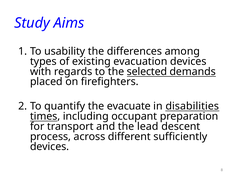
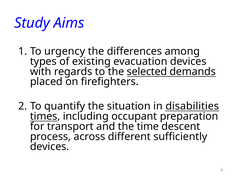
usability: usability -> urgency (65, 51)
evacuate: evacuate -> situation (129, 106)
lead: lead -> time (148, 126)
